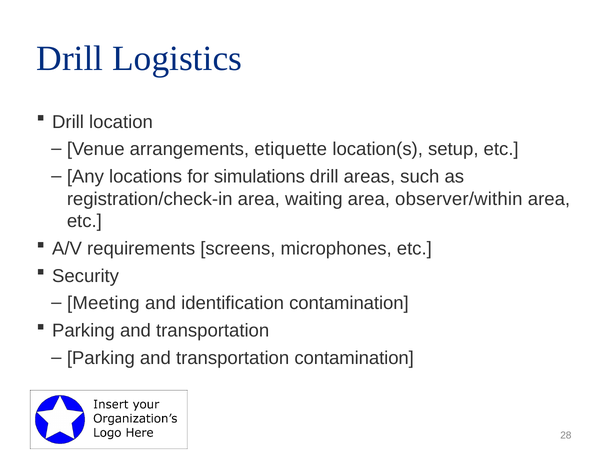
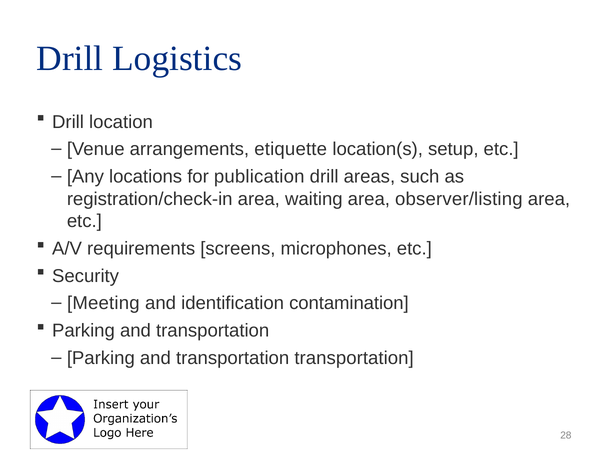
simulations: simulations -> publication (259, 177)
observer/within: observer/within -> observer/listing (459, 199)
transportation contamination: contamination -> transportation (354, 358)
